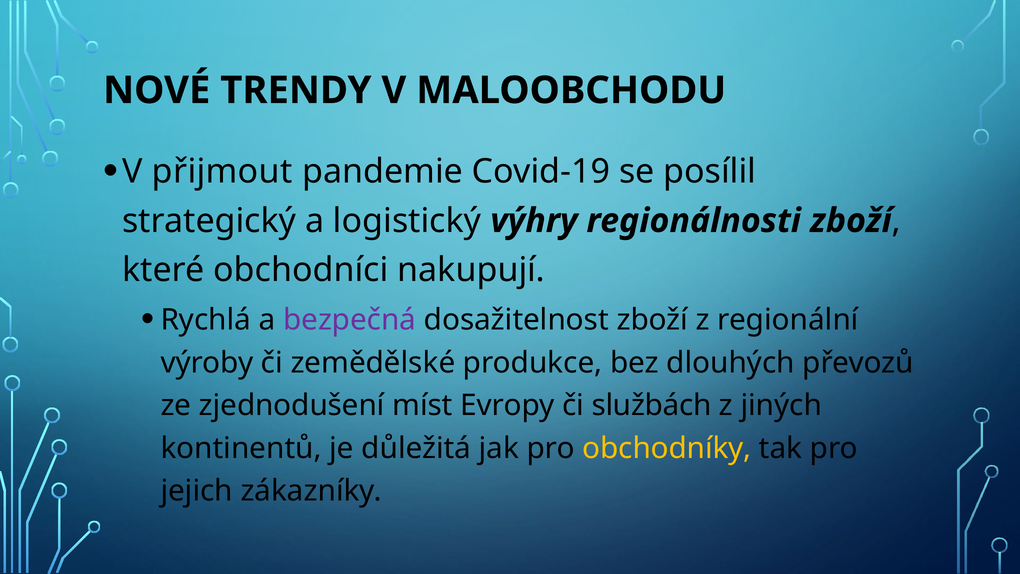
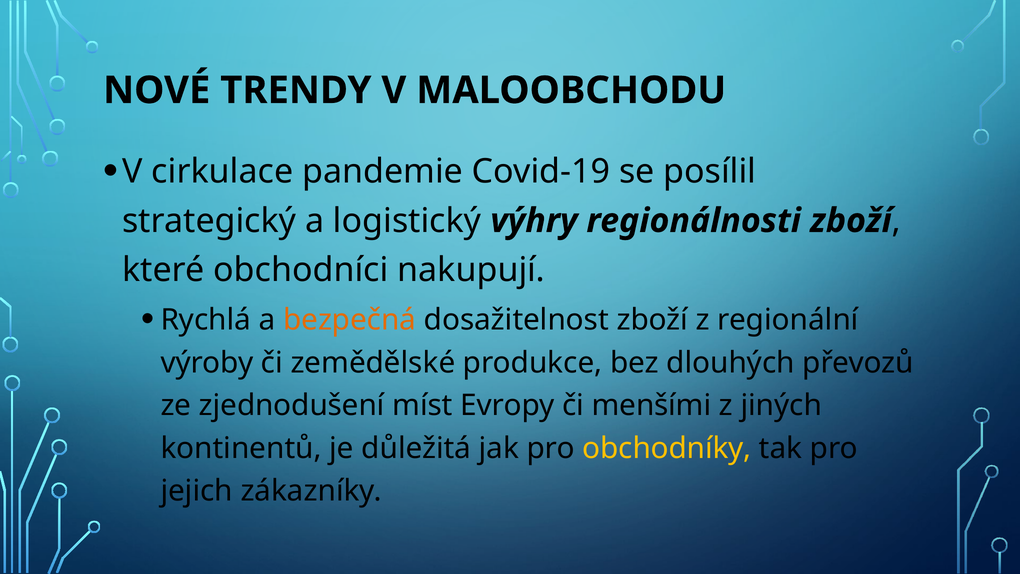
přijmout: přijmout -> cirkulace (222, 172)
bezpečná colour: purple -> orange (350, 320)
službách: službách -> menšími (651, 405)
